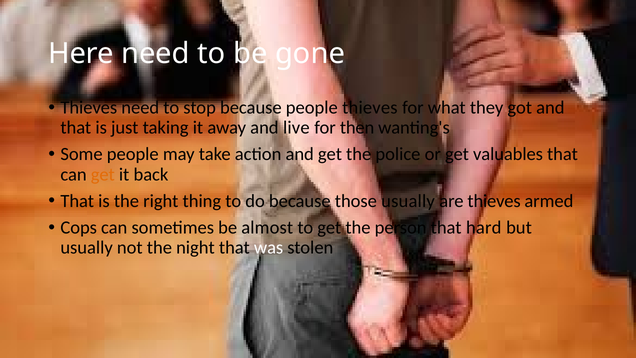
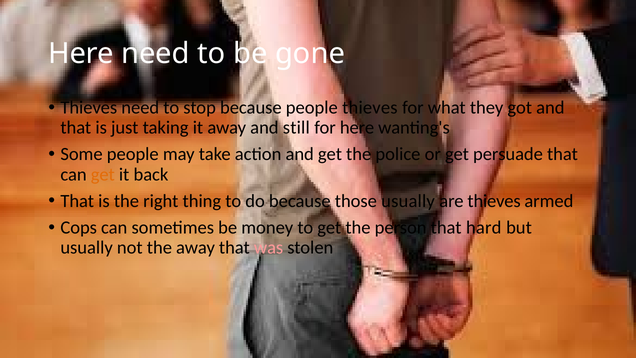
live: live -> still (296, 128)
for then: then -> here (357, 128)
valuables: valuables -> persuade (508, 154)
almost: almost -> money (267, 228)
the night: night -> away (196, 248)
was colour: white -> pink (269, 248)
